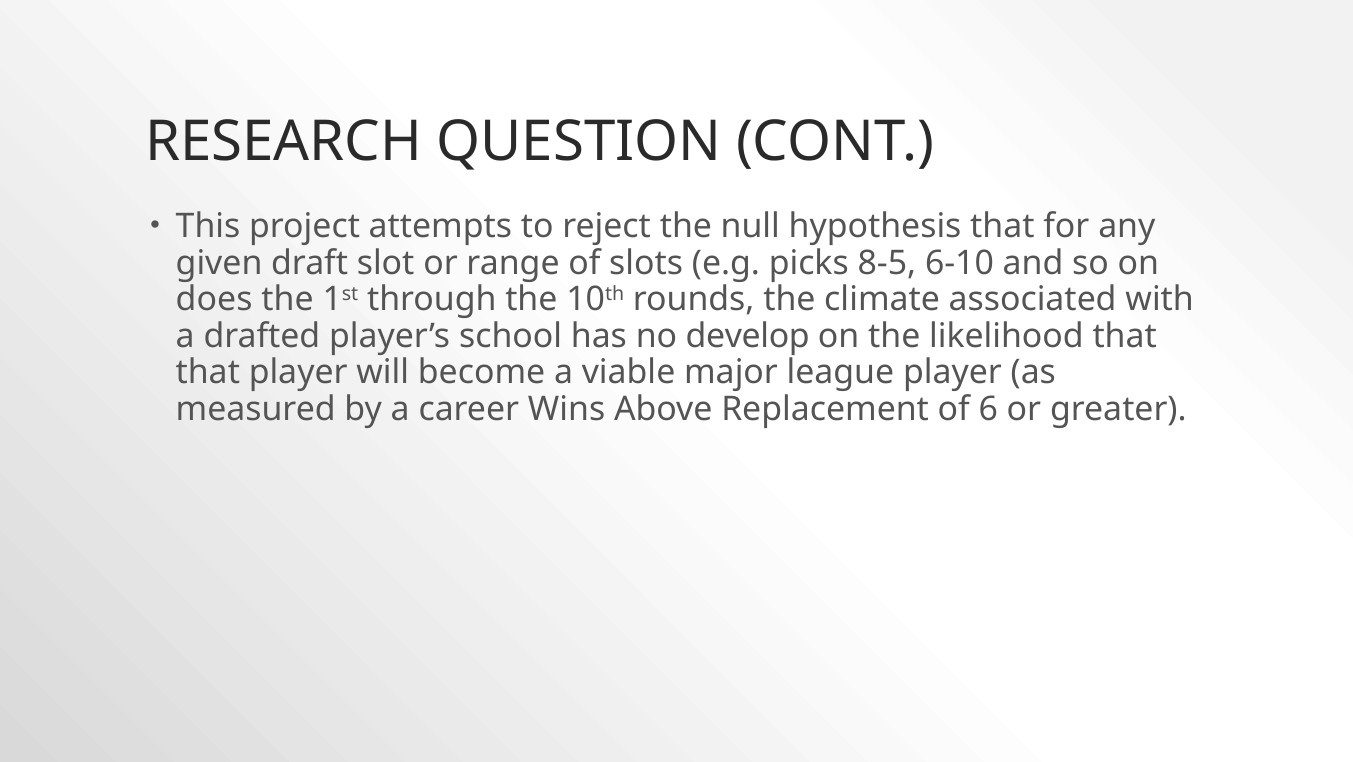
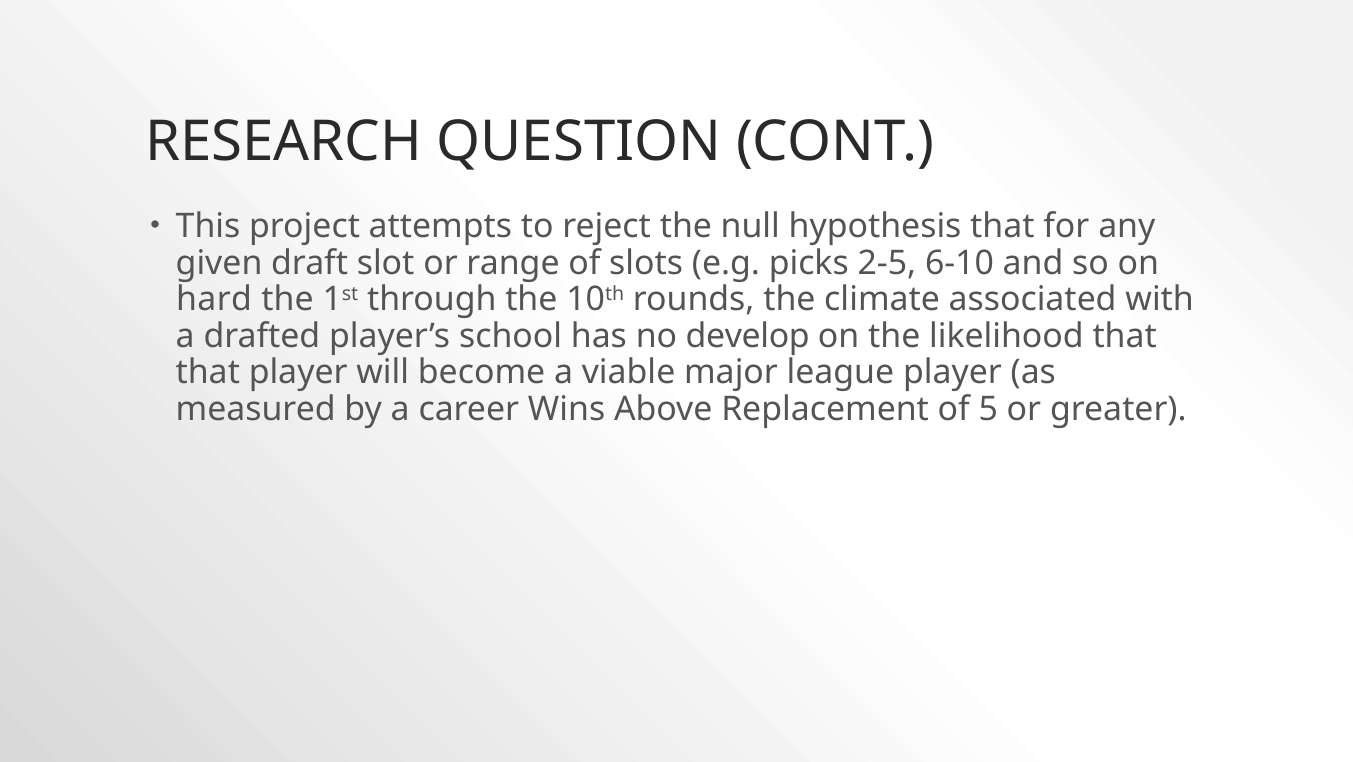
8-5: 8-5 -> 2-5 (887, 263)
does: does -> hard (214, 299)
6: 6 -> 5 (988, 409)
